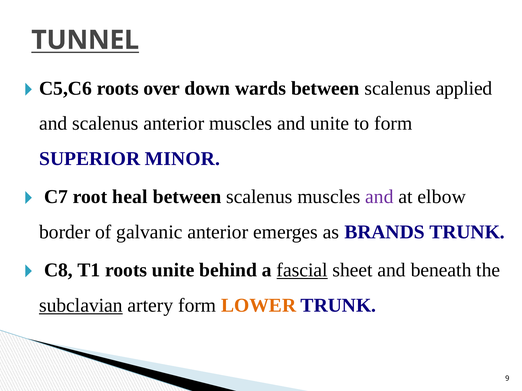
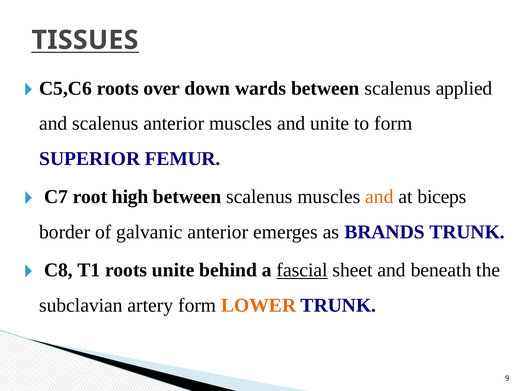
TUNNEL: TUNNEL -> TISSUES (85, 40)
MINOR: MINOR -> FEMUR (183, 159)
heal: heal -> high (130, 197)
and colour: purple -> orange (379, 197)
elbow: elbow -> biceps (442, 197)
subclavian underline: present -> none (81, 306)
